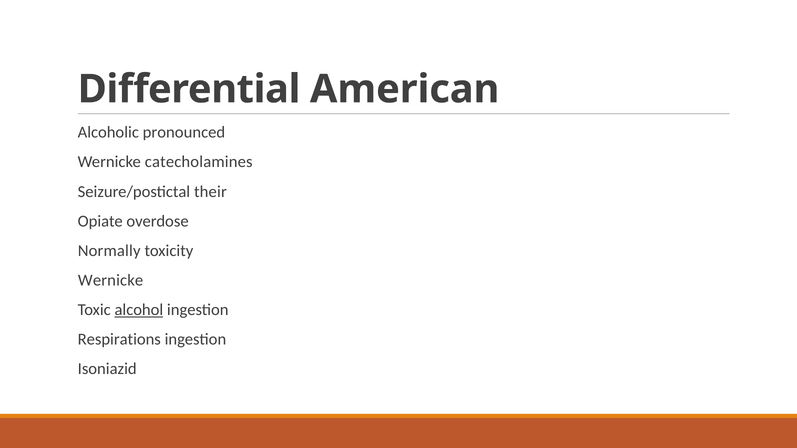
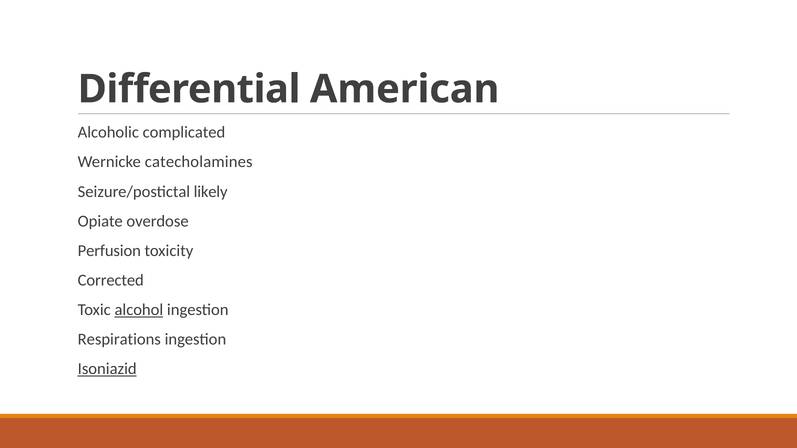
pronounced: pronounced -> complicated (184, 133)
their: their -> likely (211, 192)
Normally: Normally -> Perfusion (109, 251)
Wernicke: Wernicke -> Corrected (111, 280)
Isoniazid underline: none -> present (107, 369)
